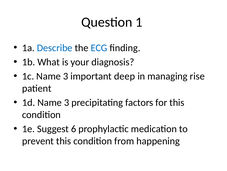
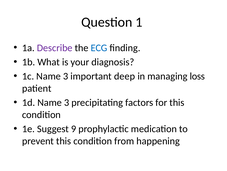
Describe colour: blue -> purple (55, 48)
rise: rise -> loss (197, 76)
6: 6 -> 9 (74, 128)
